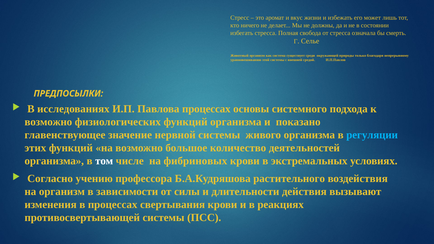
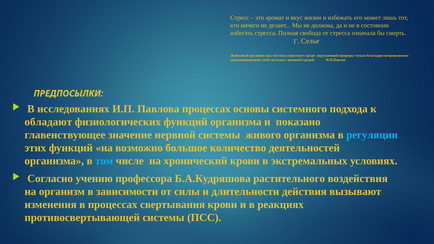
возможно: возможно -> обладают (48, 122)
том colour: white -> light blue (104, 161)
фибриновых: фибриновых -> хронический (195, 161)
